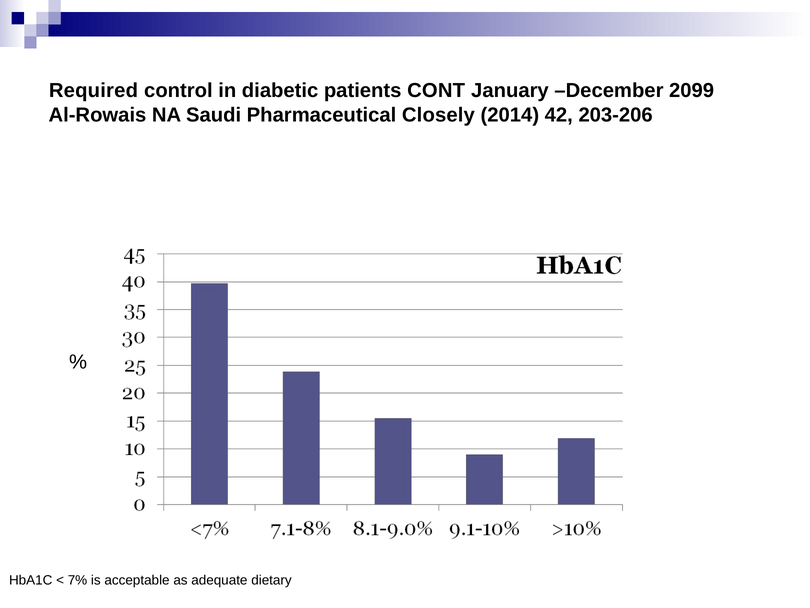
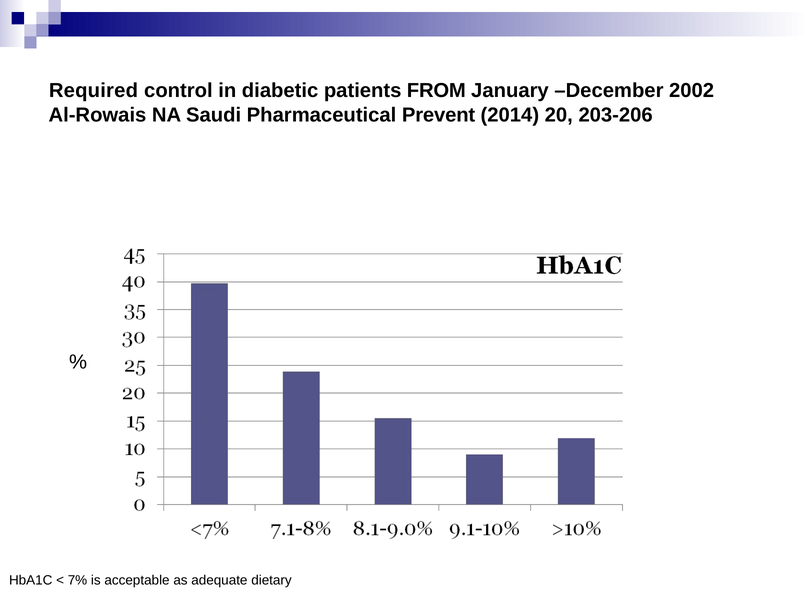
CONT: CONT -> FROM (436, 90)
2099: 2099 -> 2002 (692, 90)
Closely: Closely -> Prevent (439, 115)
42: 42 -> 20 (559, 115)
